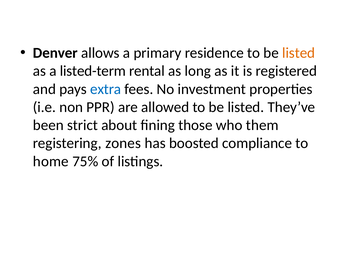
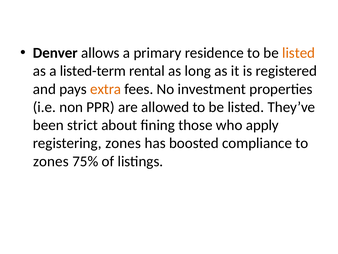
extra colour: blue -> orange (106, 89)
them: them -> apply (262, 125)
home: home -> zones (51, 161)
